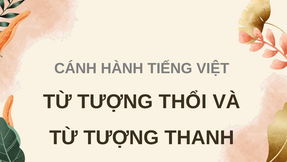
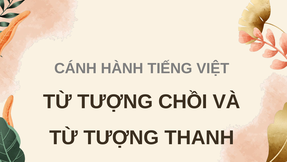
THỔI: THỔI -> CHỒI (183, 101)
